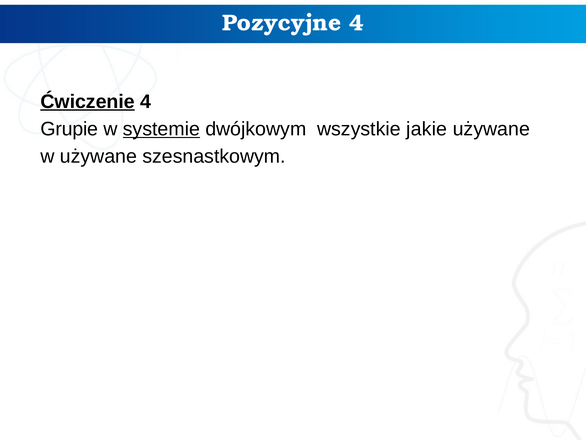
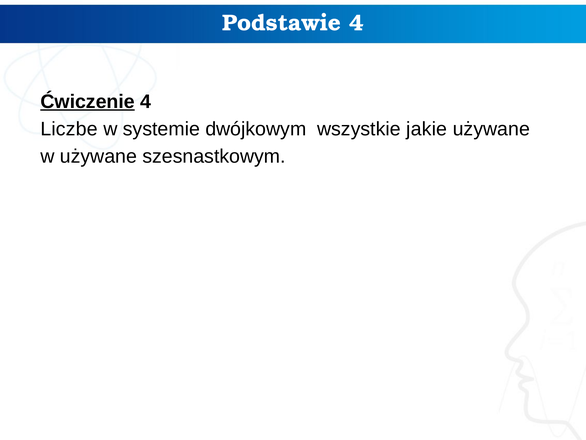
Pozycyjne: Pozycyjne -> Podstawie (282, 23)
Grupie: Grupie -> Liczbe (69, 129)
systemie underline: present -> none (161, 129)
